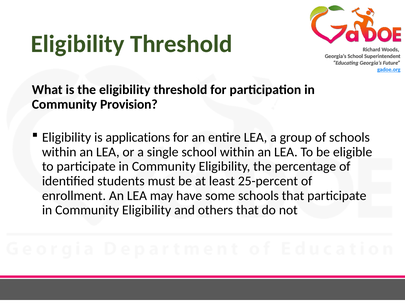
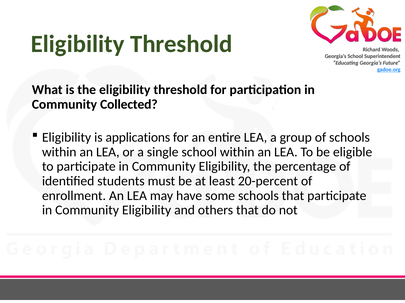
Provision: Provision -> Collected (129, 105)
25-percent: 25-percent -> 20-percent (268, 182)
